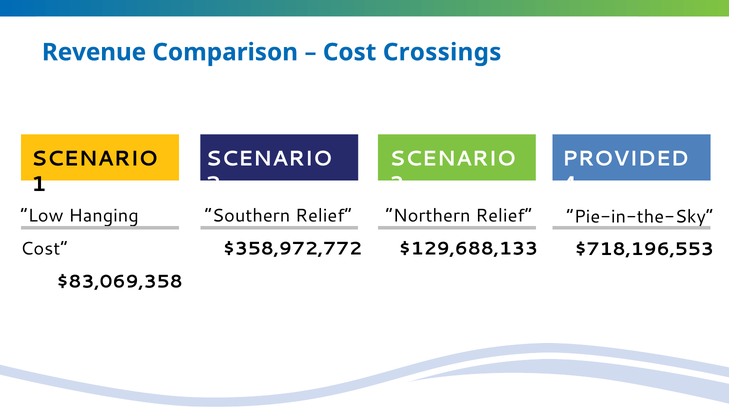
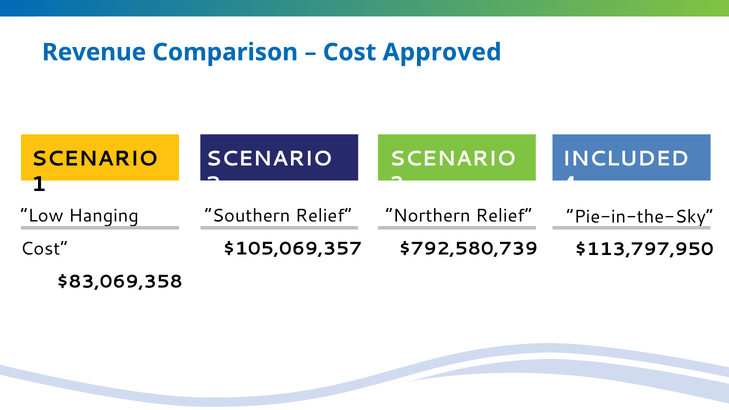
Crossings: Crossings -> Approved (442, 52)
PROVIDED: PROVIDED -> INCLUDED (626, 159)
$358,972,772: $358,972,772 -> $105,069,357 (292, 249)
$129,688,133: $129,688,133 -> $792,580,739 (468, 249)
$718,196,553: $718,196,553 -> $113,797,950 (644, 249)
